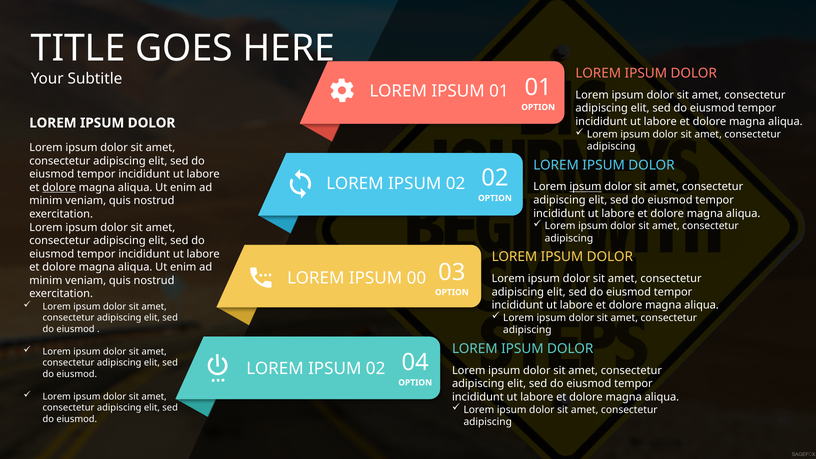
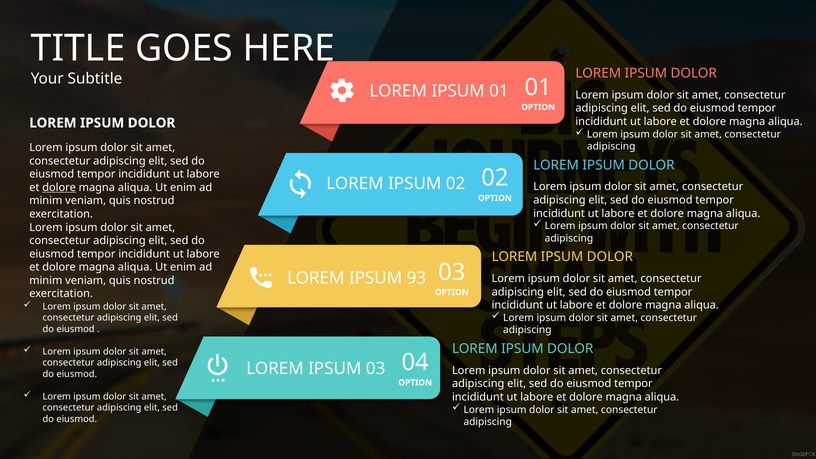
ipsum underline: present -> none (585, 187)
00: 00 -> 93 (416, 278)
02: 02 -> 03 (376, 369)
